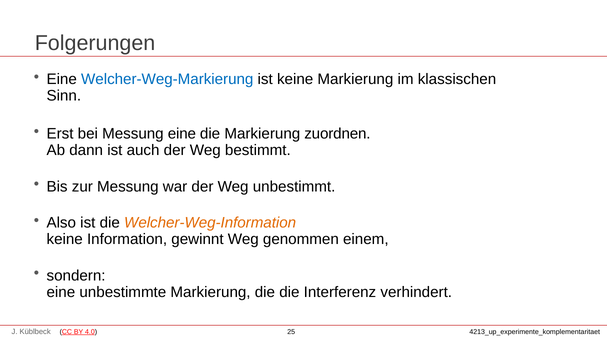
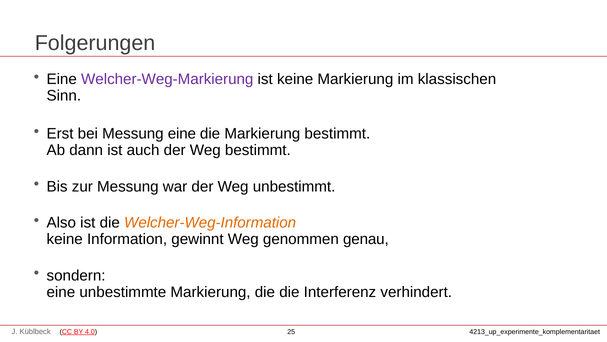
Welcher-Weg-Markierung colour: blue -> purple (167, 79)
Markierung zuordnen: zuordnen -> bestimmt (337, 134)
einem: einem -> genau (366, 239)
